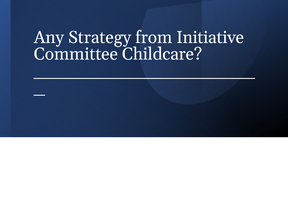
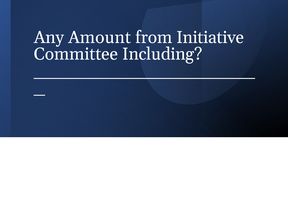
Strategy: Strategy -> Amount (100, 37)
Childcare: Childcare -> Including (162, 54)
